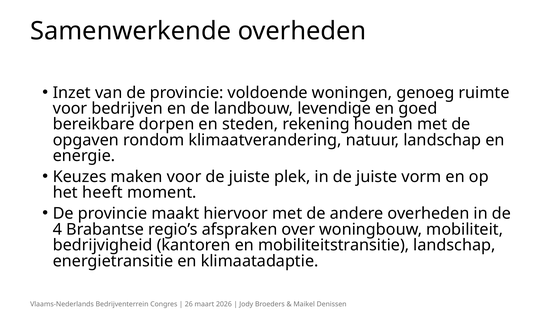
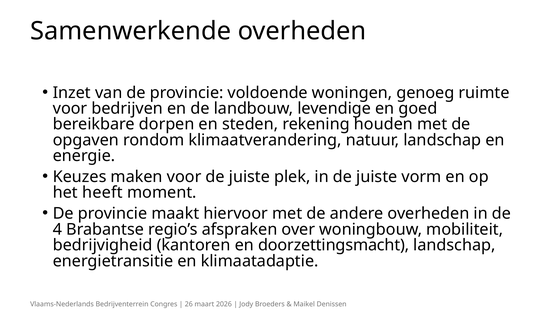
mobiliteitstransitie: mobiliteitstransitie -> doorzettingsmacht (334, 245)
